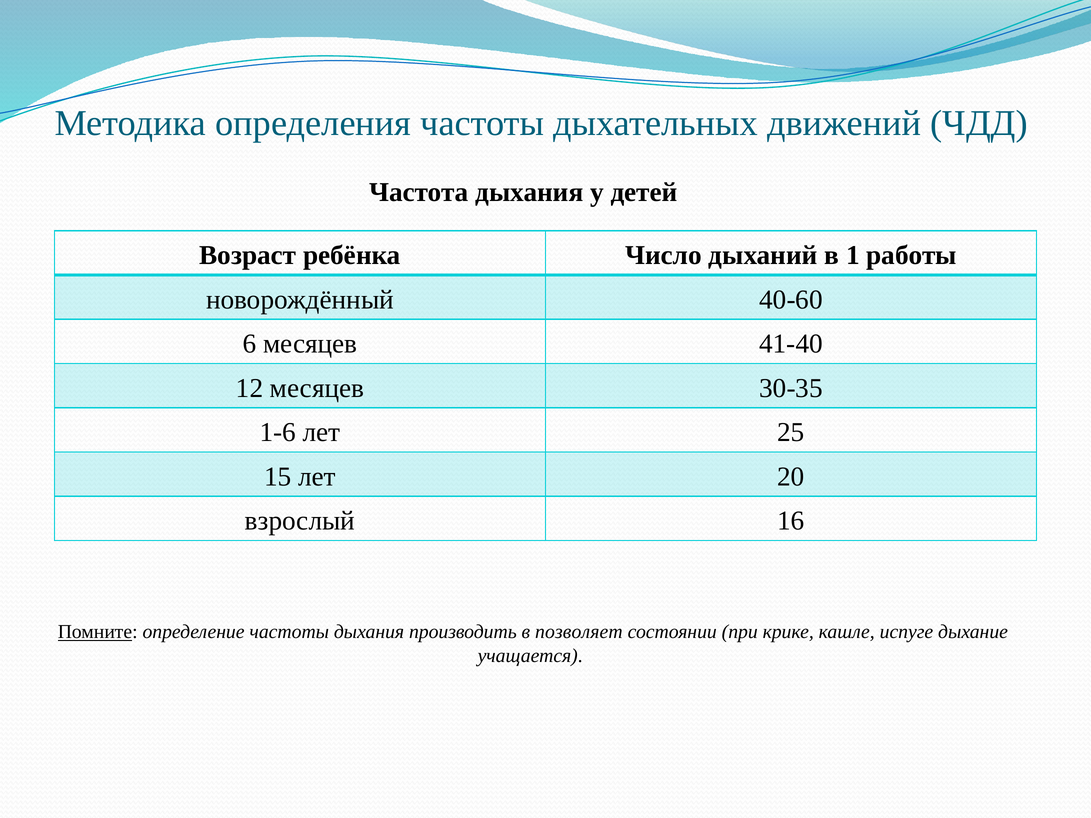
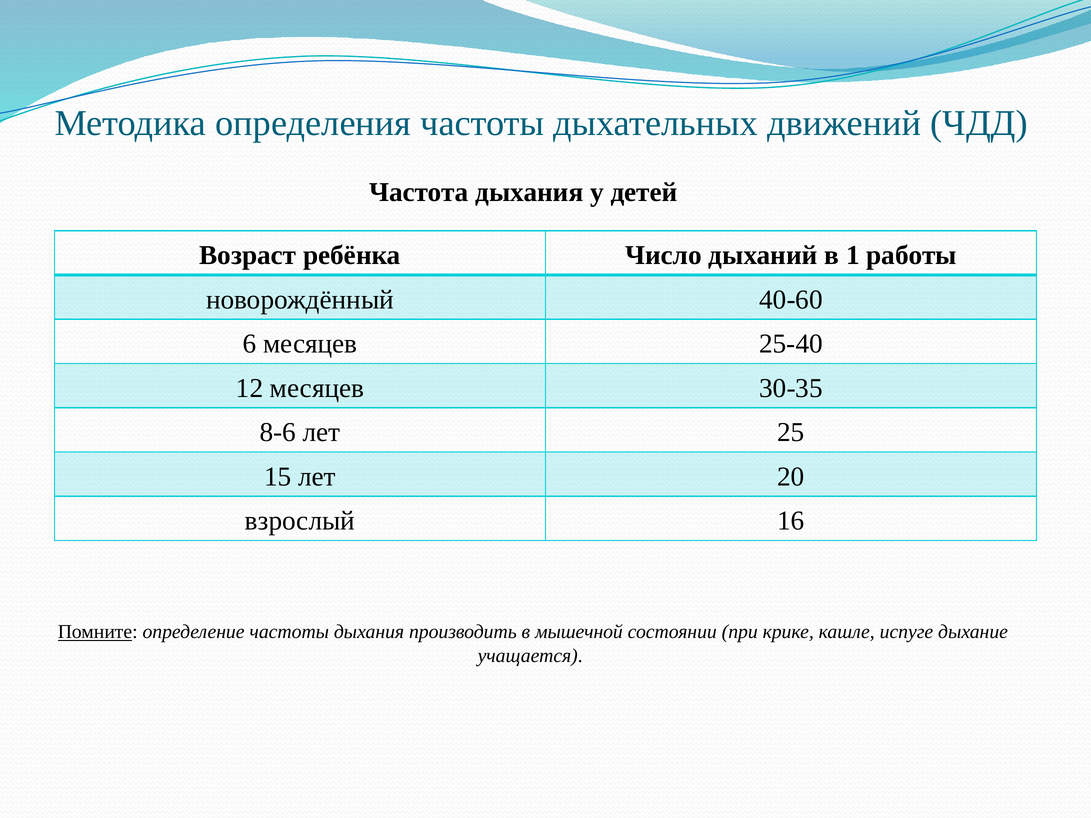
41-40: 41-40 -> 25-40 (791, 344)
1-6: 1-6 -> 8-6 (278, 432)
позволяет: позволяет -> мышечной (579, 632)
